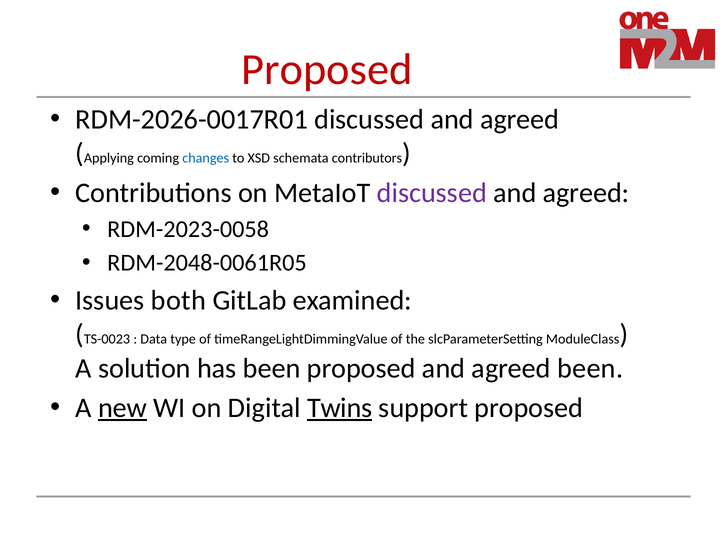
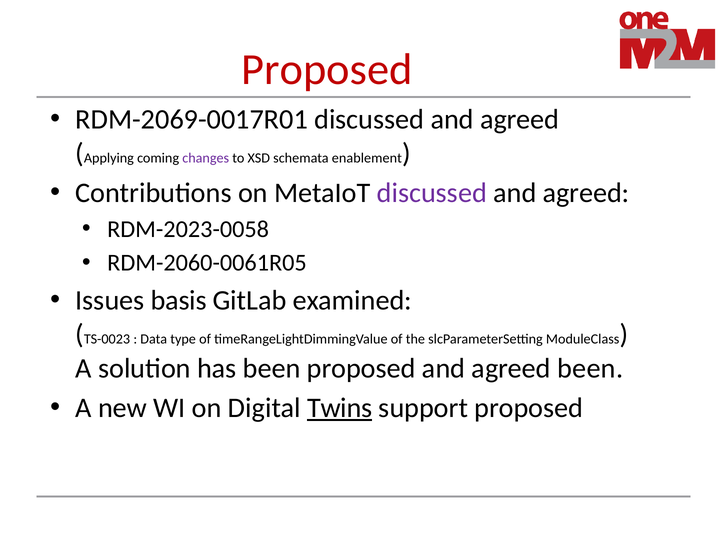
RDM-2026-0017R01: RDM-2026-0017R01 -> RDM-2069-0017R01 (192, 120)
changes colour: blue -> purple (206, 158)
contributors: contributors -> enablement (367, 158)
RDM-2048-0061R05: RDM-2048-0061R05 -> RDM-2060-0061R05 (207, 263)
both: both -> basis (179, 301)
new underline: present -> none (123, 408)
